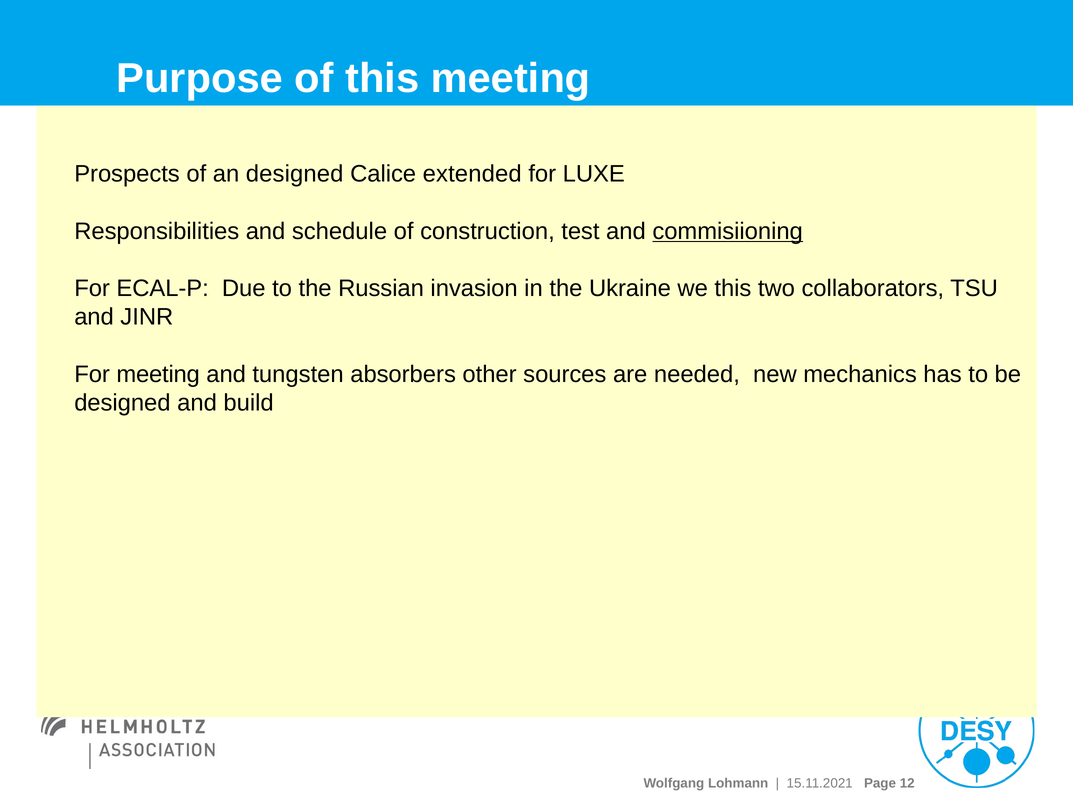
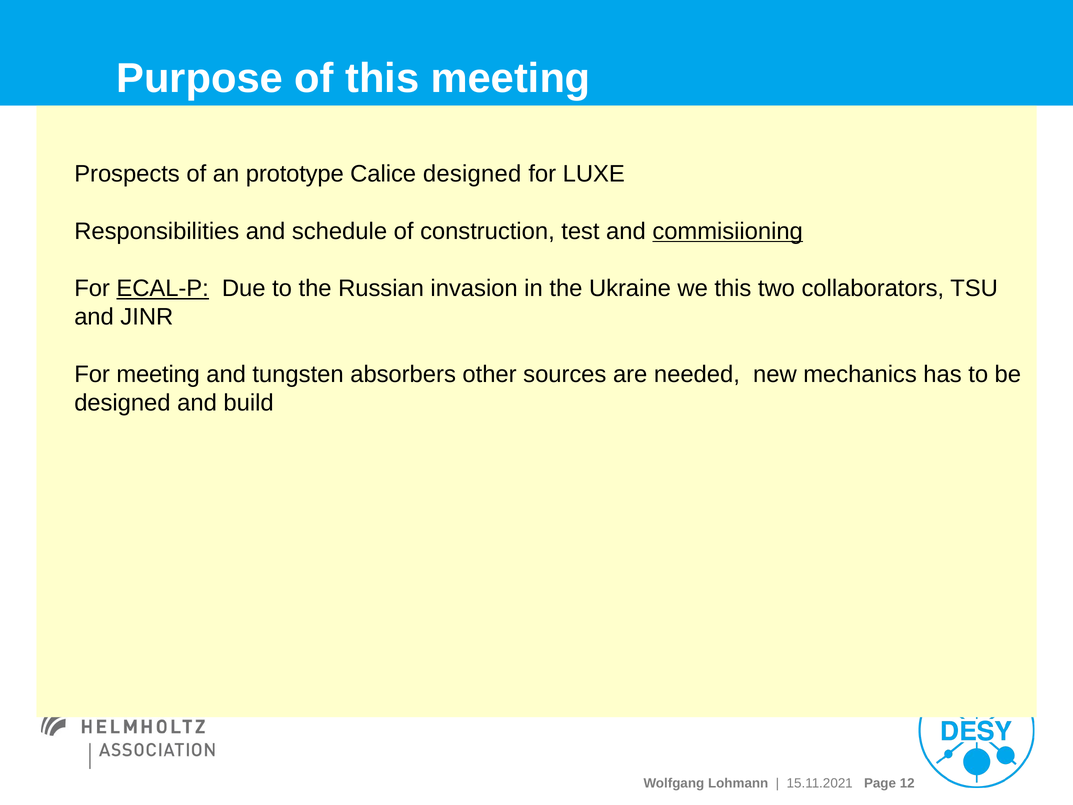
an designed: designed -> prototype (295, 174)
Calice extended: extended -> designed (472, 174)
ECAL-P underline: none -> present (163, 288)
